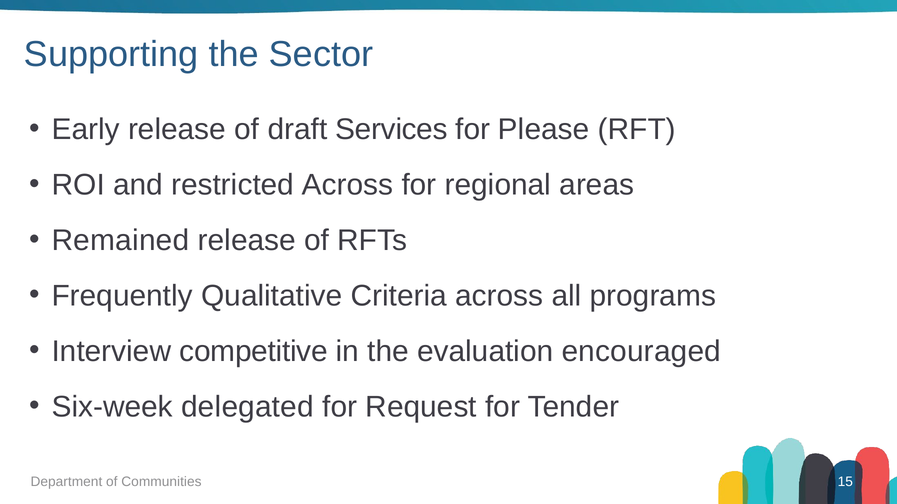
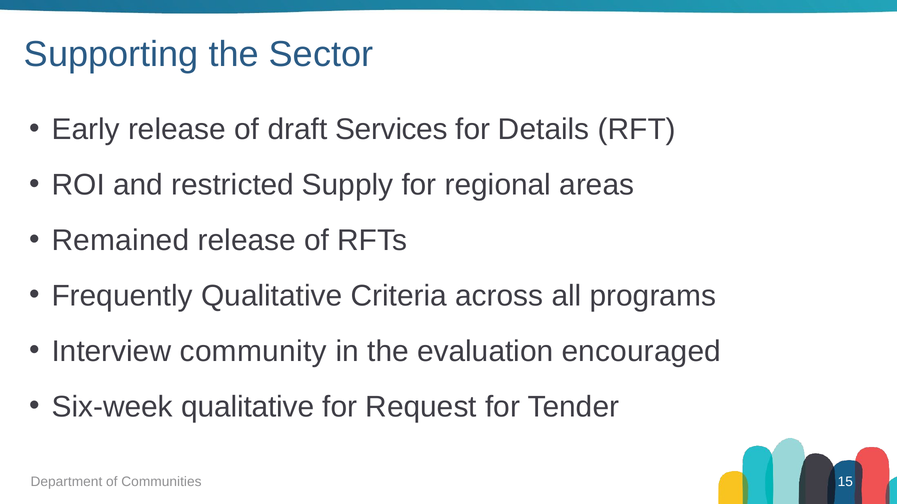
Please: Please -> Details (544, 130)
restricted Across: Across -> Supply (348, 185)
competitive: competitive -> community (253, 352)
Six-week delegated: delegated -> qualitative (248, 407)
